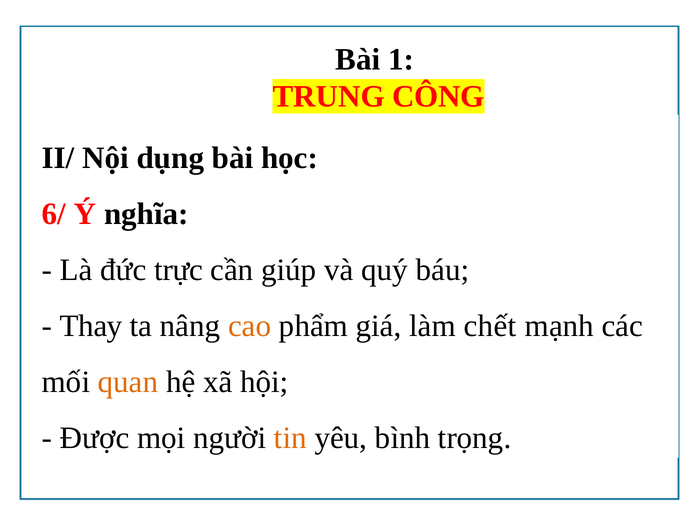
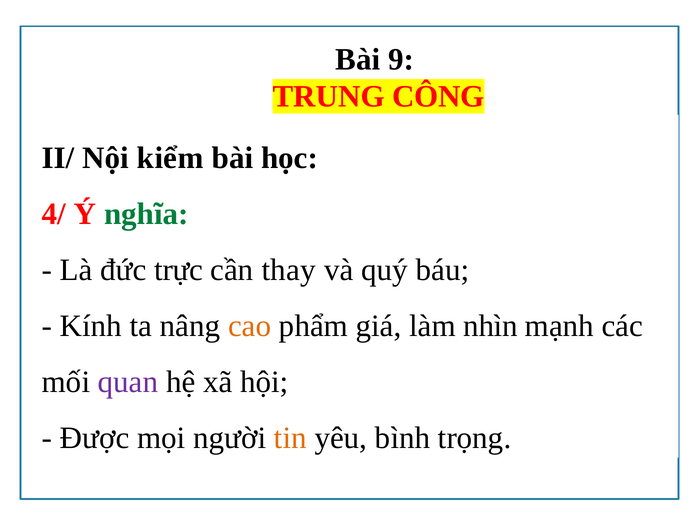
1: 1 -> 9 (401, 59)
dụng: dụng -> kiểm (170, 158)
6/: 6/ -> 4/ (54, 213)
nghĩa colour: black -> green (146, 213)
giúp: giúp -> thay (289, 269)
Thay: Thay -> Kính (91, 325)
chết: chết -> nhìn (490, 325)
quan colour: orange -> purple (128, 381)
